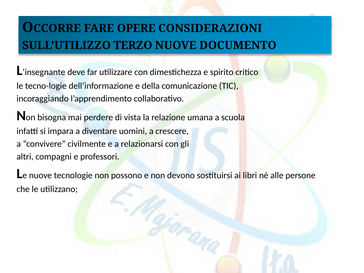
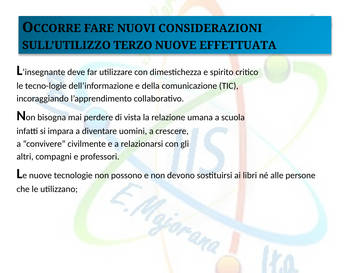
OPERE: OPERE -> NUOVI (136, 28)
DOCUMENTO: DOCUMENTO -> EFFETTUATA (238, 45)
